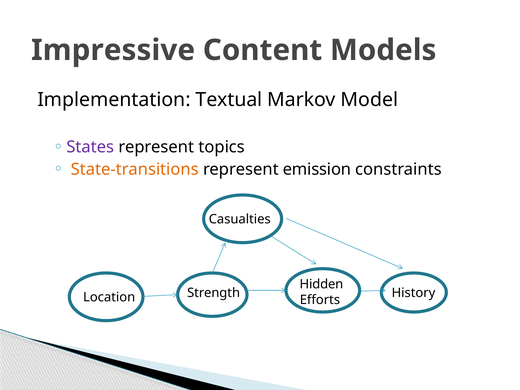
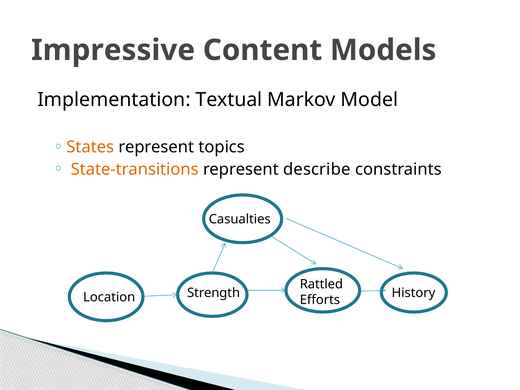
States colour: purple -> orange (90, 147)
emission: emission -> describe (317, 169)
Hidden: Hidden -> Rattled (321, 284)
